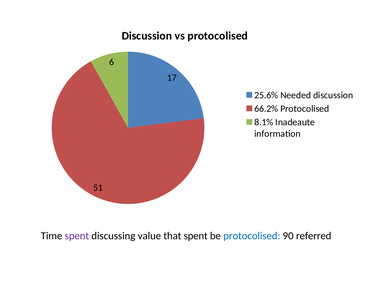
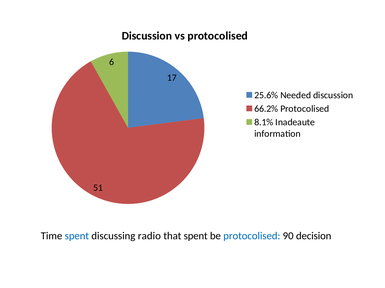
spent colour: purple -> blue (77, 237)
value: value -> radio (149, 237)
referred: referred -> decision (314, 237)
